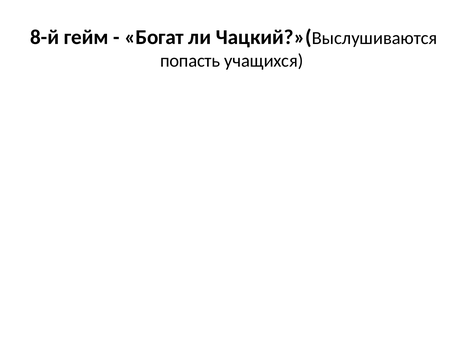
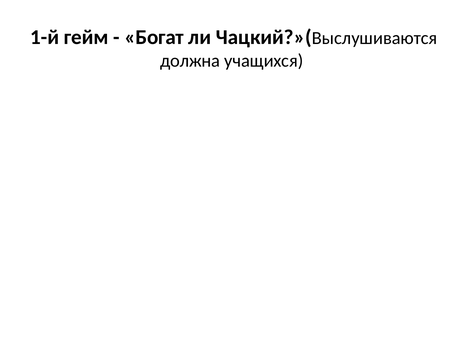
8-й: 8-й -> 1-й (45, 37)
попасть: попасть -> должна (190, 61)
